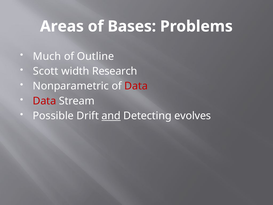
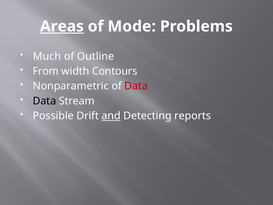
Areas underline: none -> present (62, 26)
Bases: Bases -> Mode (132, 26)
Scott: Scott -> From (46, 71)
Research: Research -> Contours (115, 71)
Data colour: red -> black (44, 101)
evolves: evolves -> reports (193, 116)
